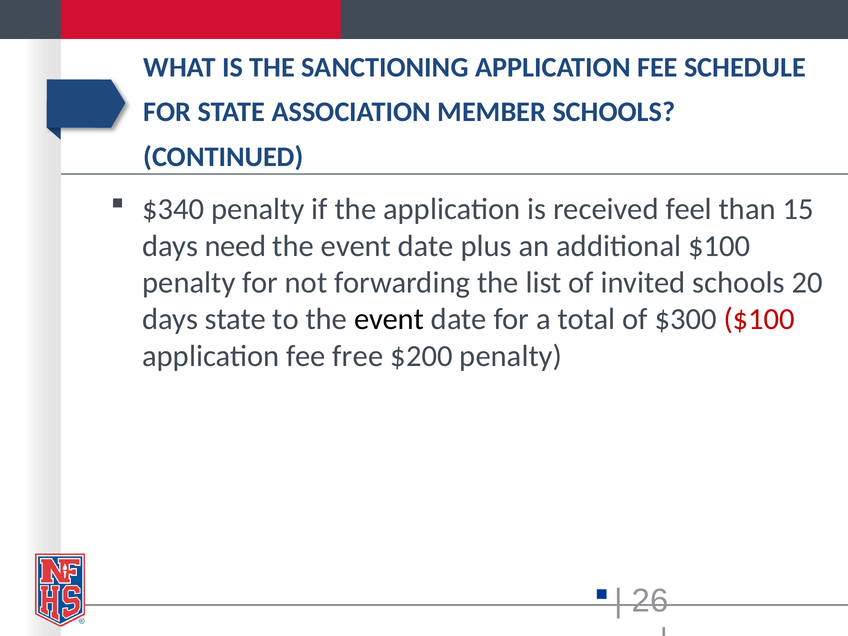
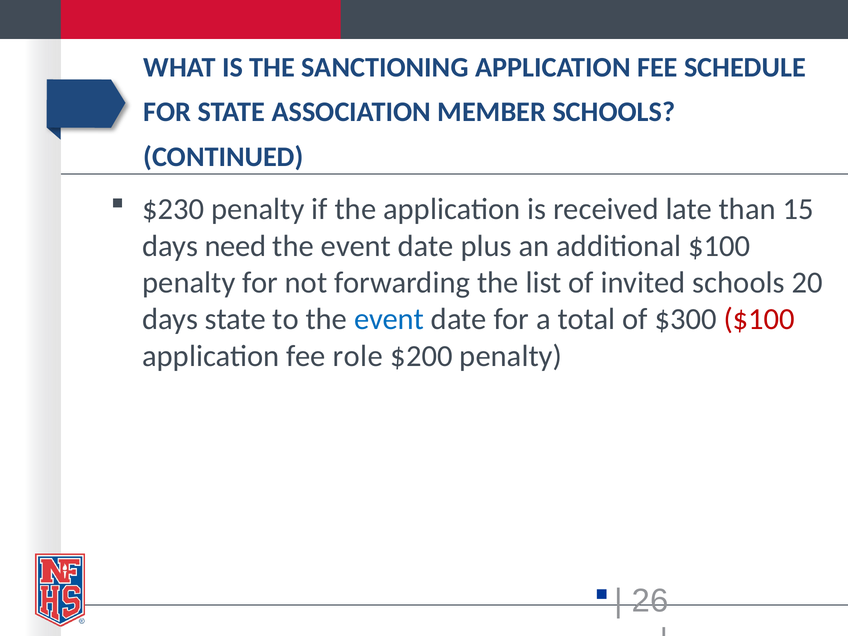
$340: $340 -> $230 (173, 209)
feel: feel -> late (689, 209)
event colour: black -> blue (389, 319)
free: free -> role (358, 356)
